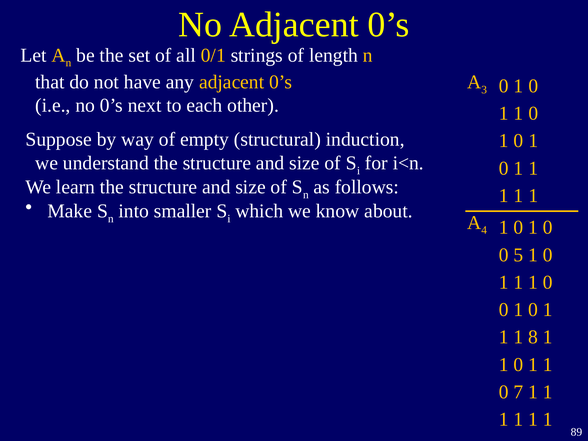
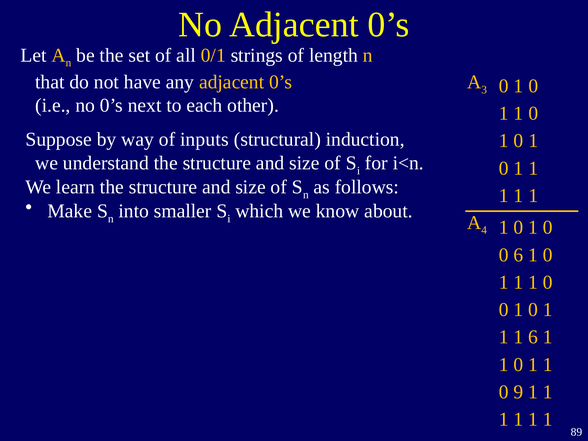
empty: empty -> inputs (204, 140)
0 5: 5 -> 6 (518, 255)
1 8: 8 -> 6 (533, 337)
7: 7 -> 9 (518, 392)
